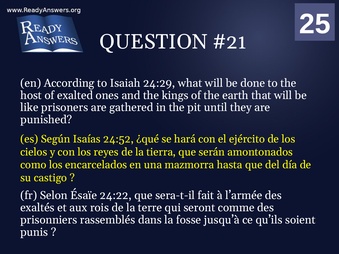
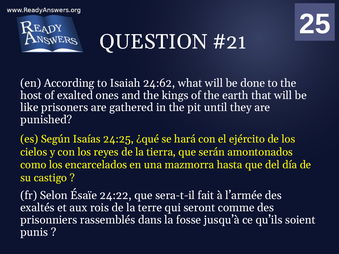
24:29: 24:29 -> 24:62 (159, 83)
24:52: 24:52 -> 24:25 (118, 139)
